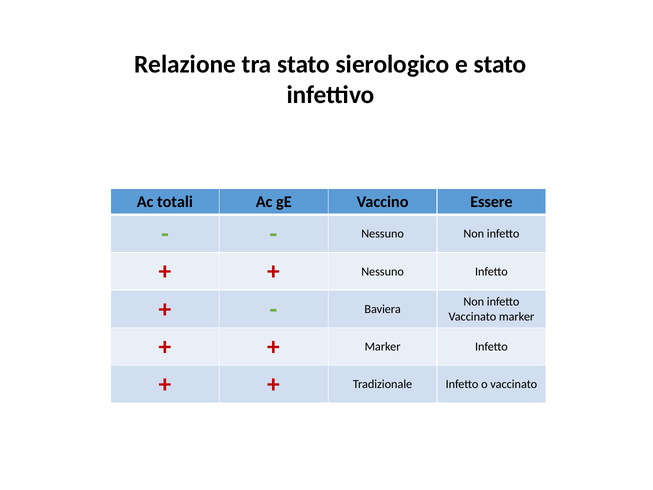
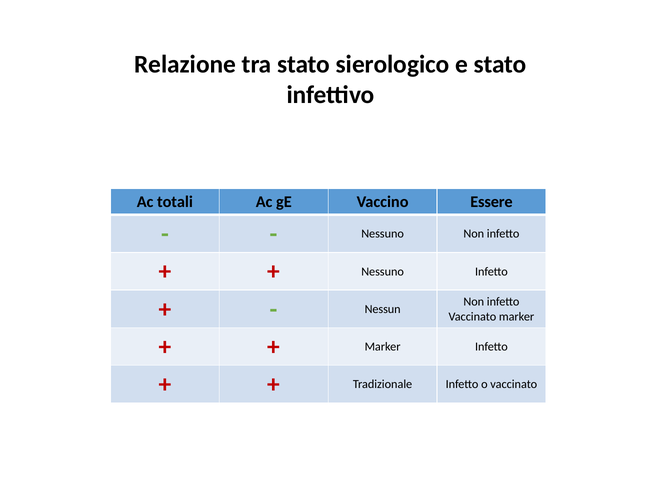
Baviera: Baviera -> Nessun (383, 309)
